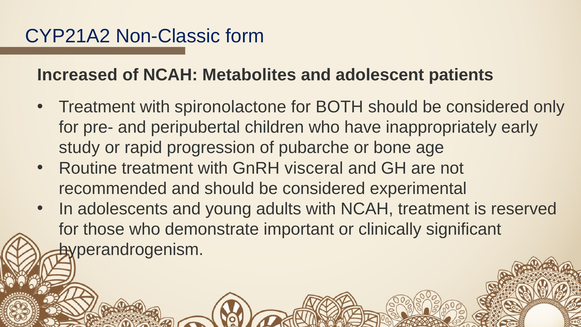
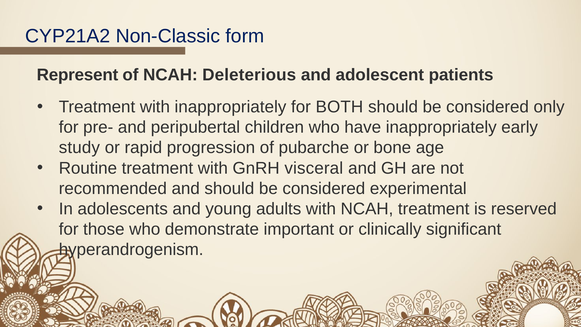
Increased: Increased -> Represent (77, 75)
Metabolites: Metabolites -> Deleterious (249, 75)
with spironolactone: spironolactone -> inappropriately (230, 107)
